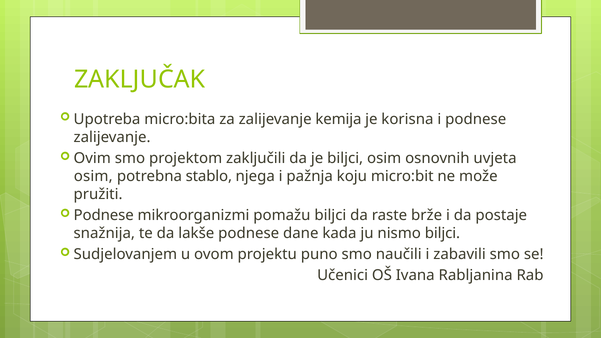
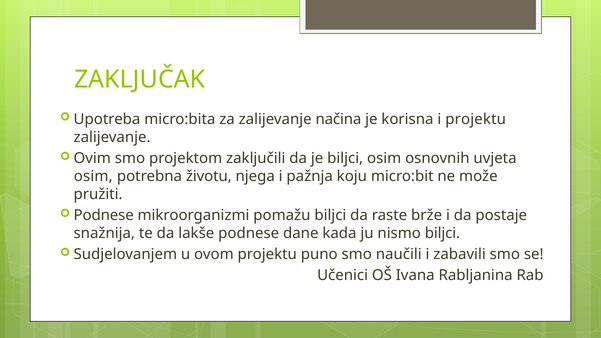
kemija: kemija -> načina (338, 119)
i podnese: podnese -> projektu (476, 119)
stablo: stablo -> životu (209, 176)
